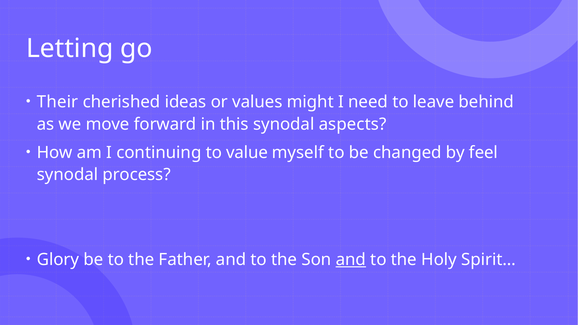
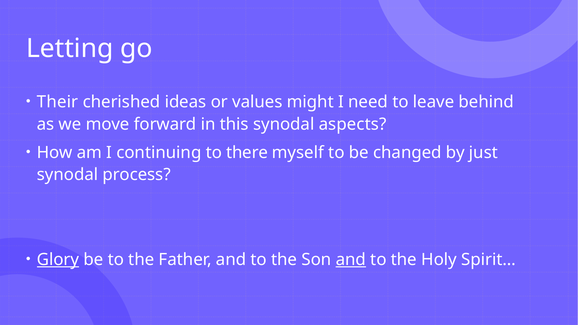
value: value -> there (247, 153)
feel: feel -> just (483, 153)
Glory underline: none -> present (58, 260)
